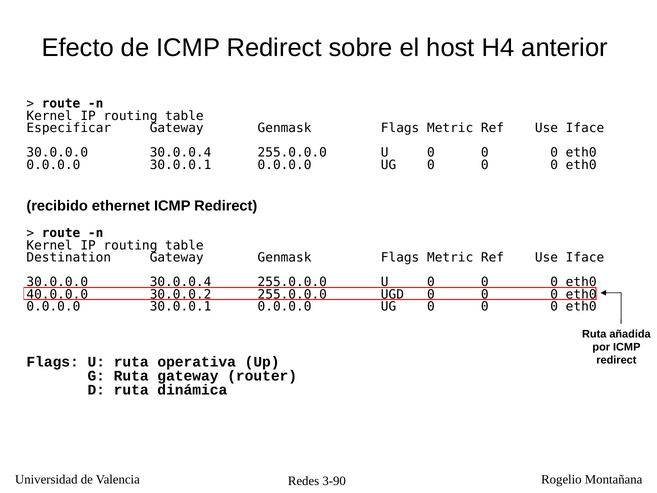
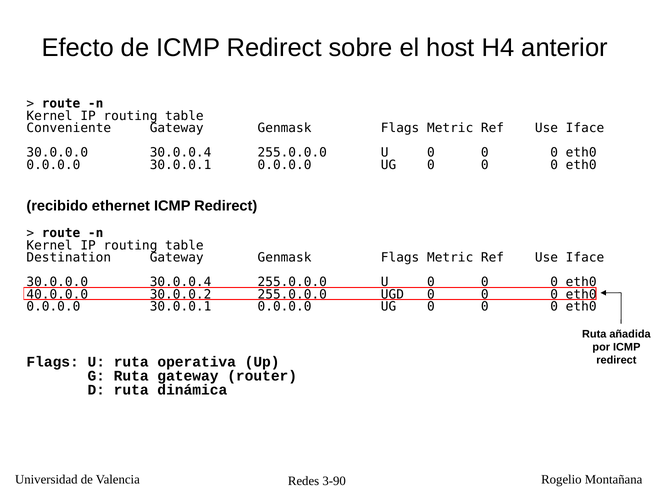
Especificar: Especificar -> Conveniente (69, 128)
